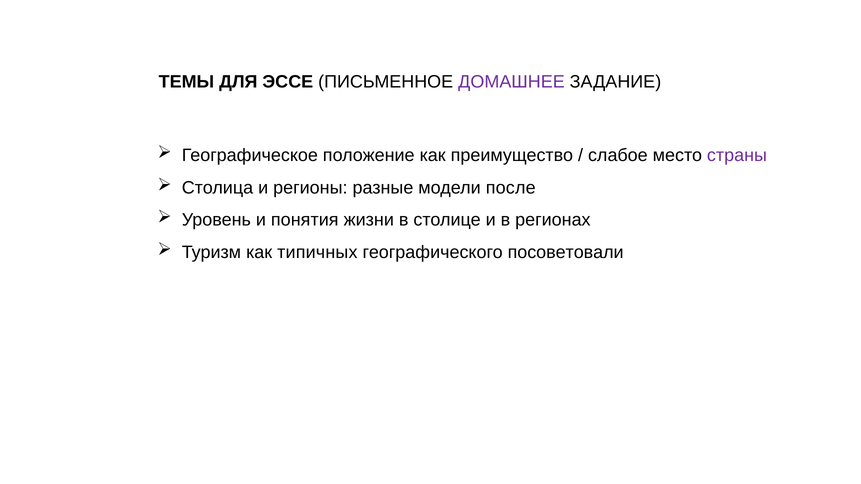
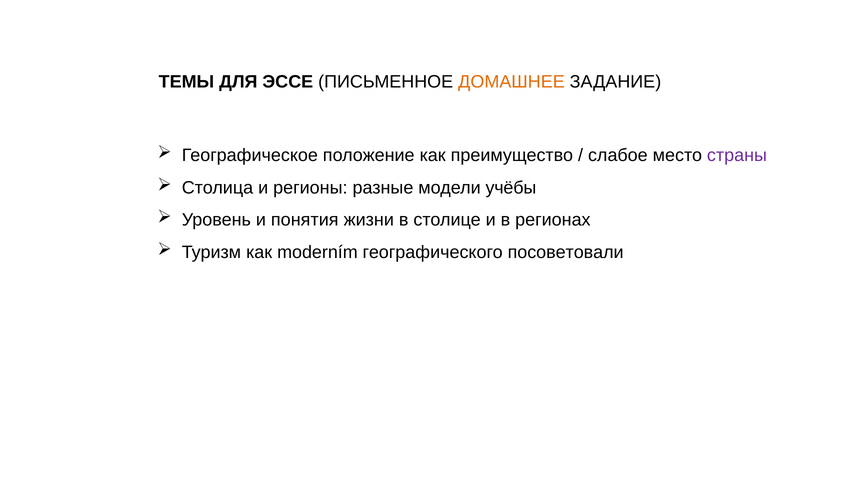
ДОМАШНЕЕ colour: purple -> orange (511, 82)
после: после -> учёбы (511, 188)
типичных: типичных -> moderním (317, 252)
